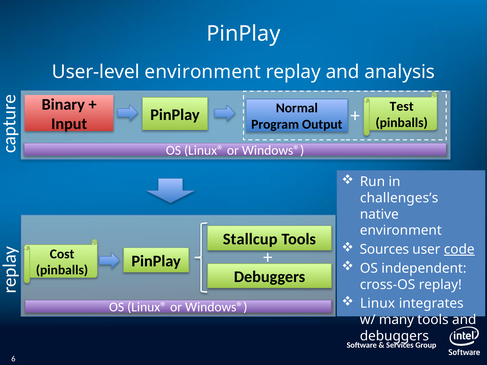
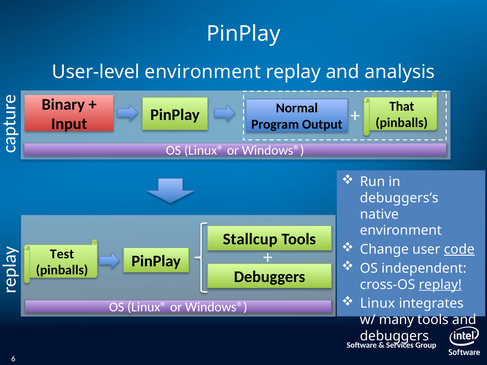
Test: Test -> That (402, 107)
challenges’s: challenges’s -> debuggers’s (399, 198)
Sources: Sources -> Change (384, 250)
Cost: Cost -> Test (62, 254)
replay underline: none -> present (440, 285)
